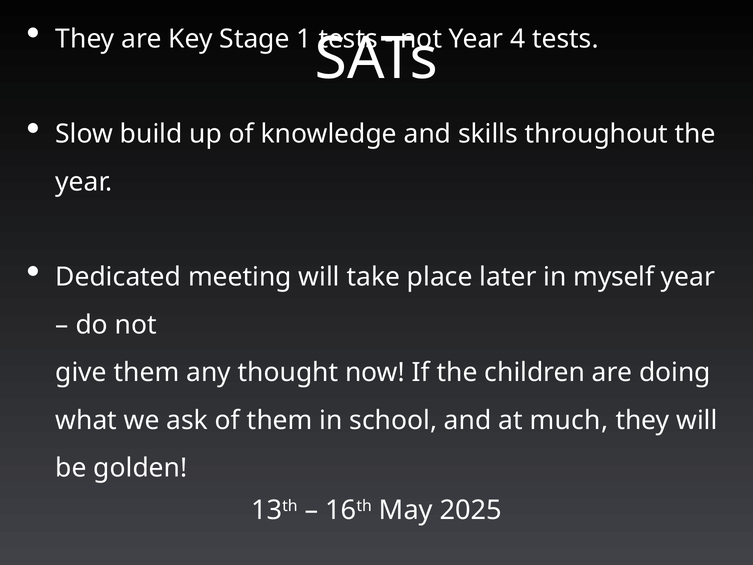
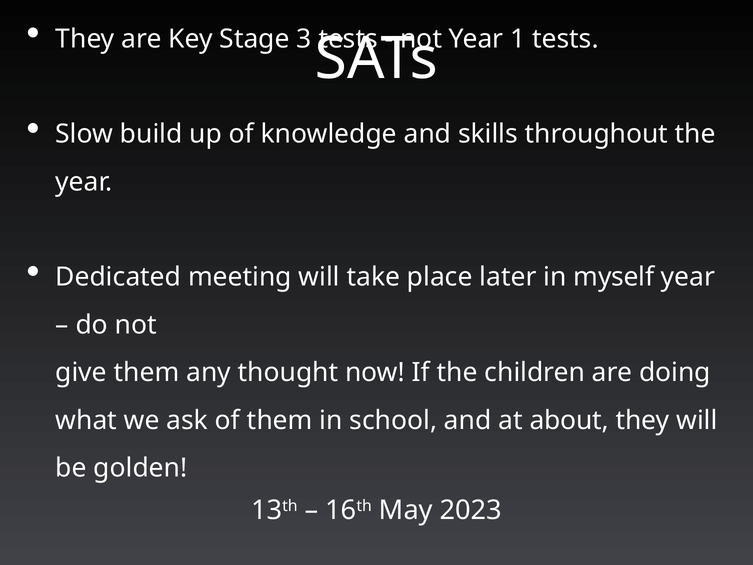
1: 1 -> 3 (304, 39)
4: 4 -> 1 (518, 39)
much: much -> about (569, 420)
2025: 2025 -> 2023 (471, 510)
